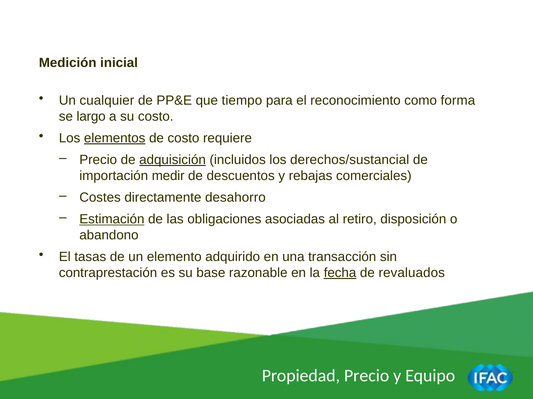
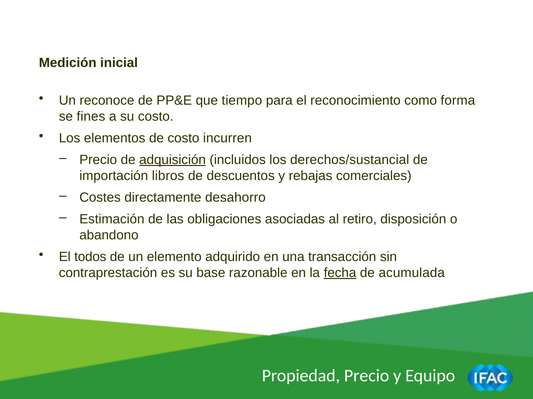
cualquier: cualquier -> reconoce (107, 101)
largo: largo -> fines (91, 117)
elementos underline: present -> none (115, 138)
requiere: requiere -> incurren (227, 138)
medir: medir -> libros (168, 176)
Estimación underline: present -> none (112, 220)
tasas: tasas -> todos (90, 257)
revaluados: revaluados -> acumulada (412, 273)
